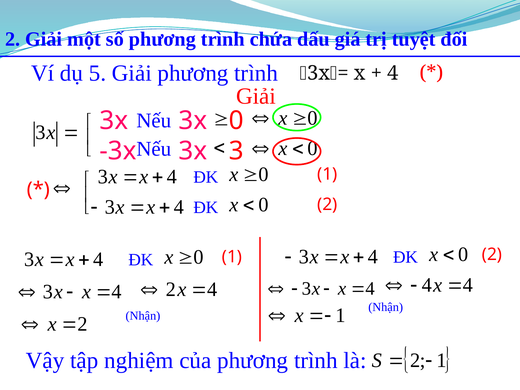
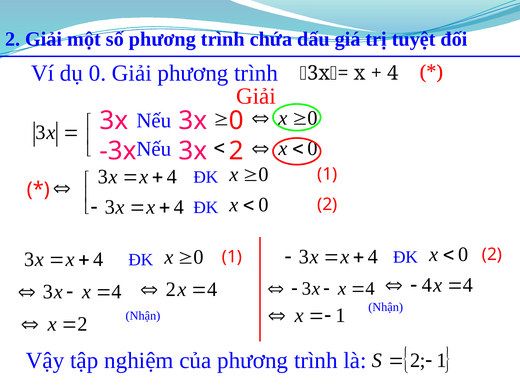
dụ 5: 5 -> 0 (98, 73)
3x 3: 3 -> 2 (236, 151)
